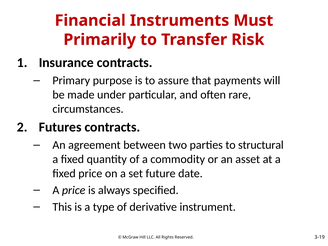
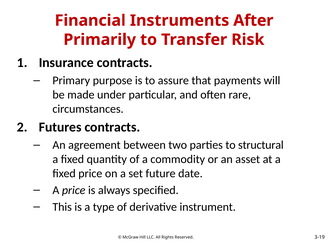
Must: Must -> After (253, 21)
